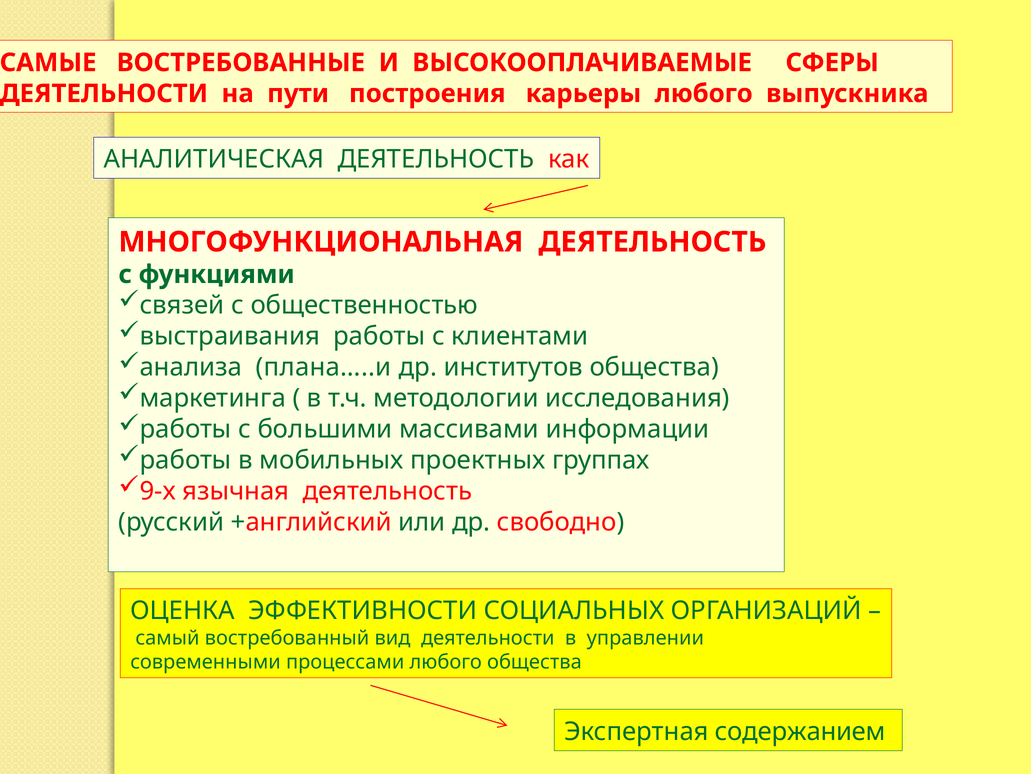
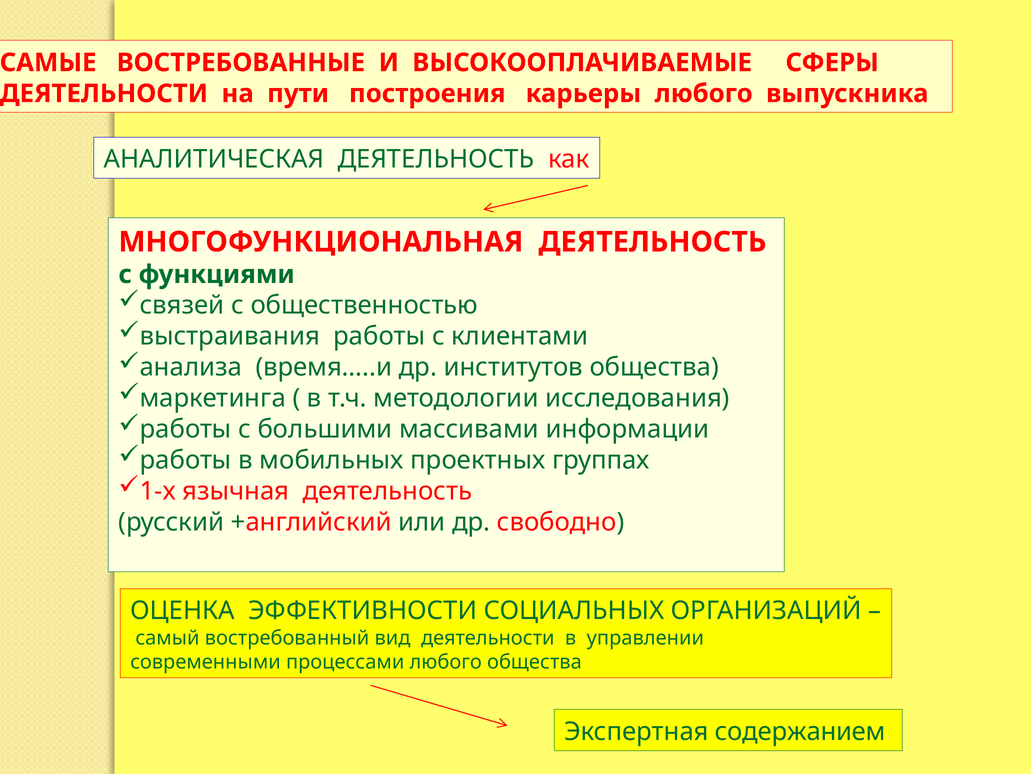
плана…..и: плана…..и -> время…..и (324, 367)
9-х: 9-х -> 1-х (158, 491)
